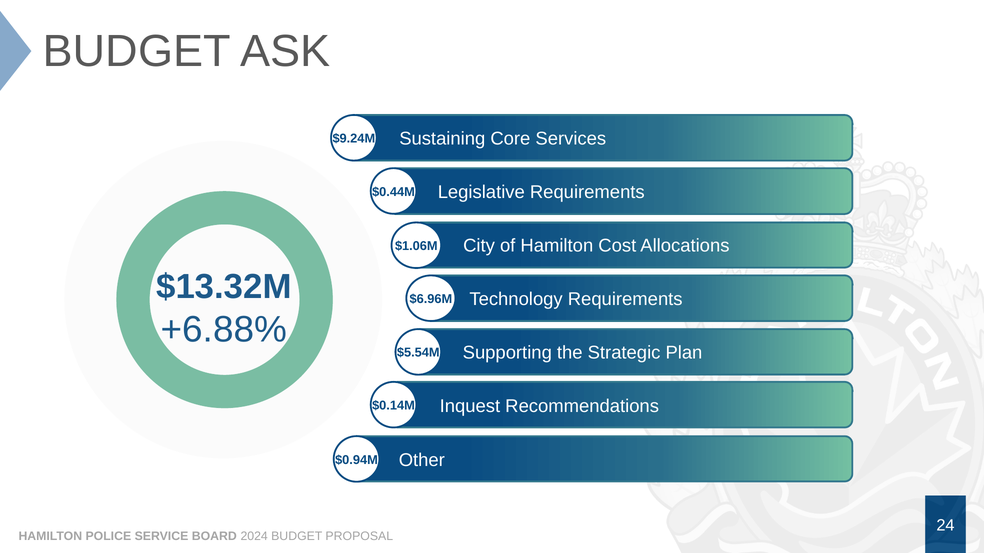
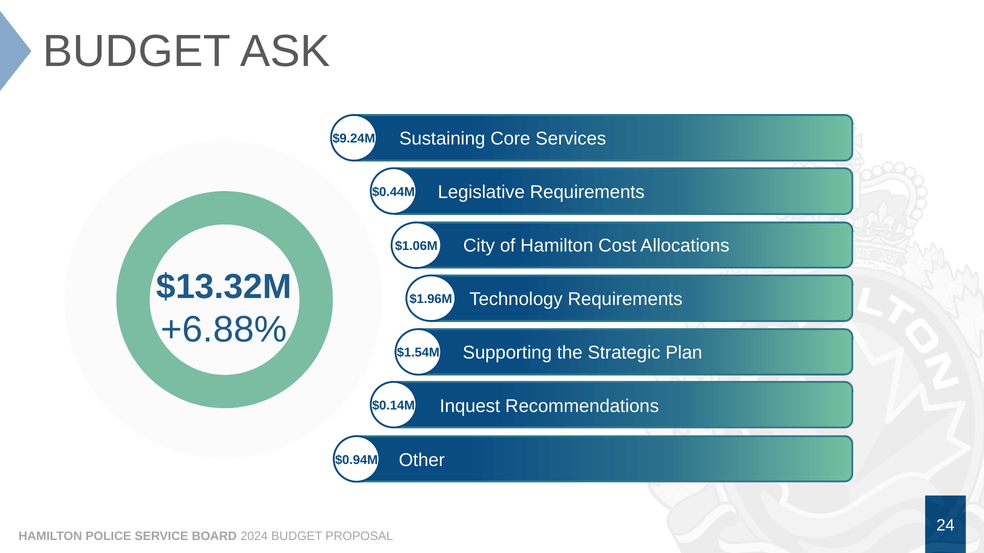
$6.96M: $6.96M -> $1.96M (431, 299)
$5.54M: $5.54M -> $1.54M (418, 353)
